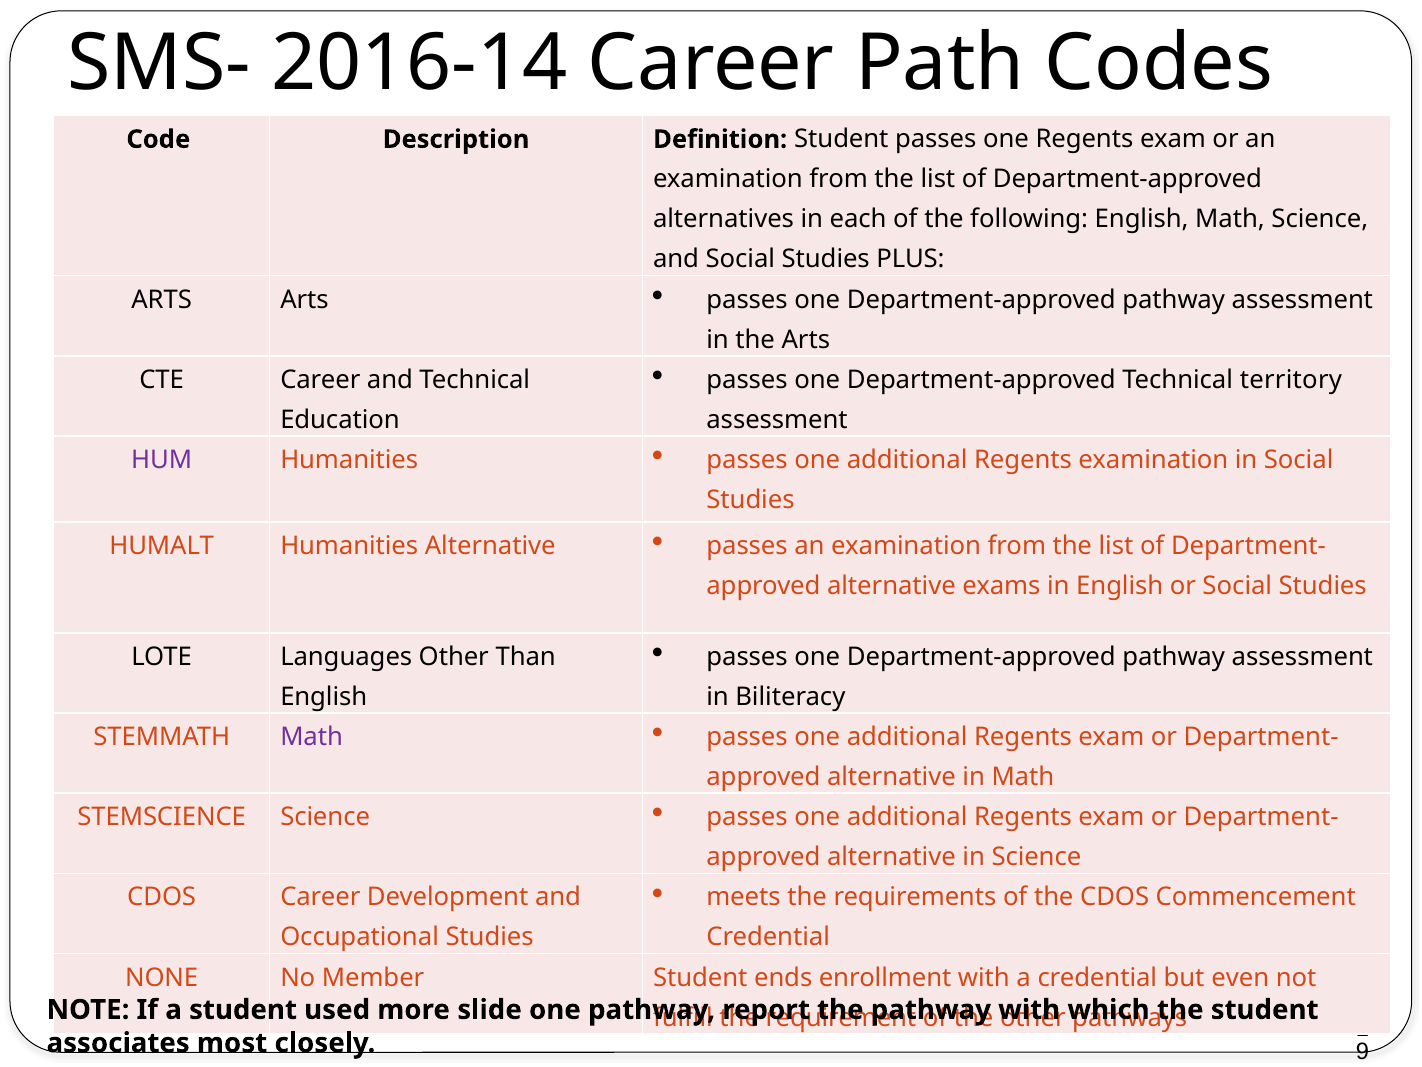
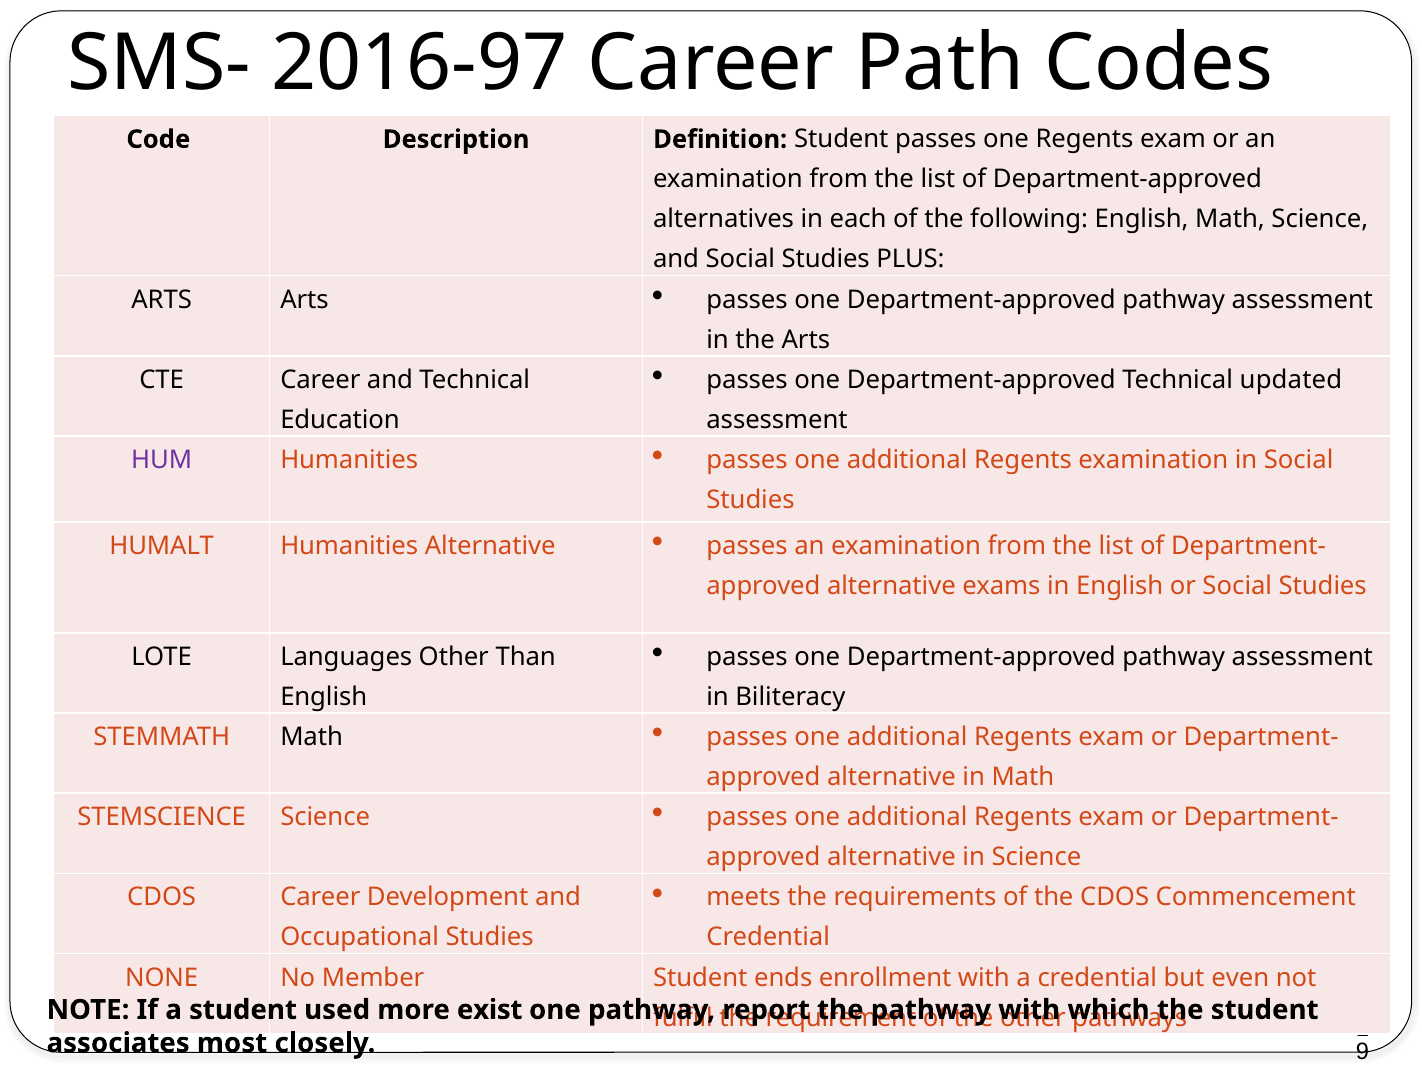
2016-14: 2016-14 -> 2016-97 (420, 63)
territory: territory -> updated (1291, 380)
Math colour: purple -> black (312, 737)
slide: slide -> exist (490, 1009)
